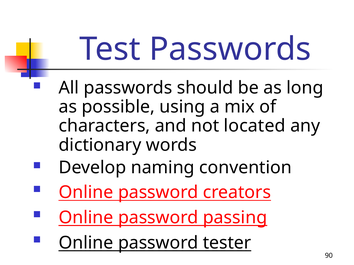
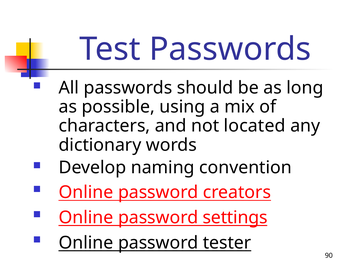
passing: passing -> settings (235, 218)
